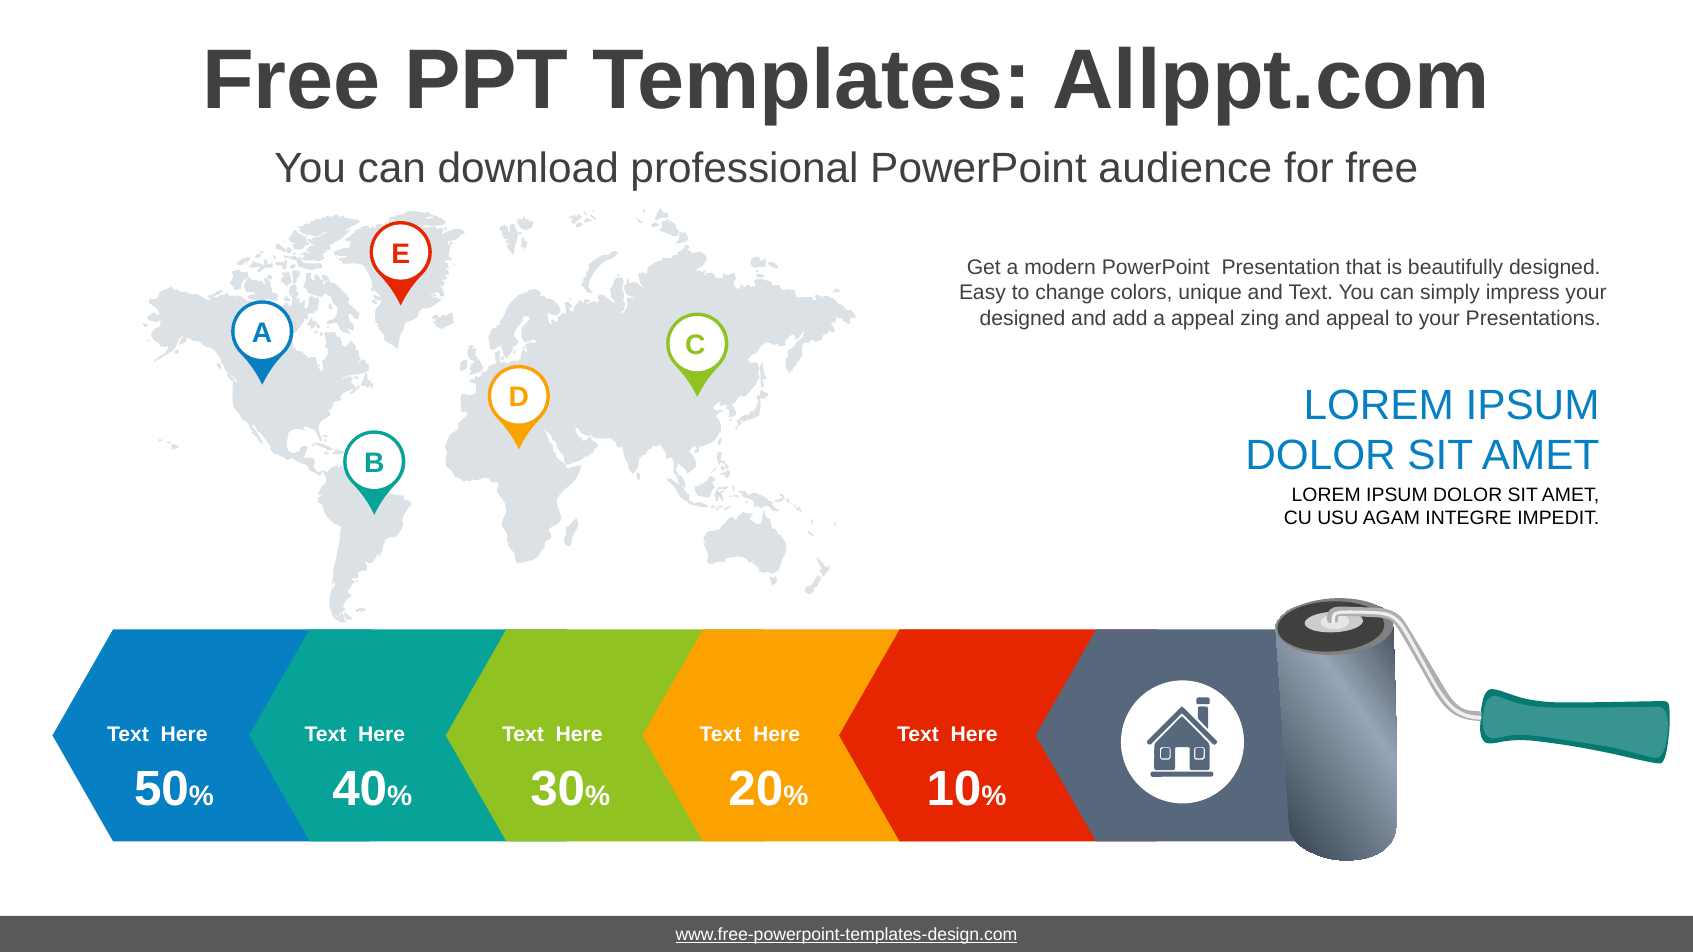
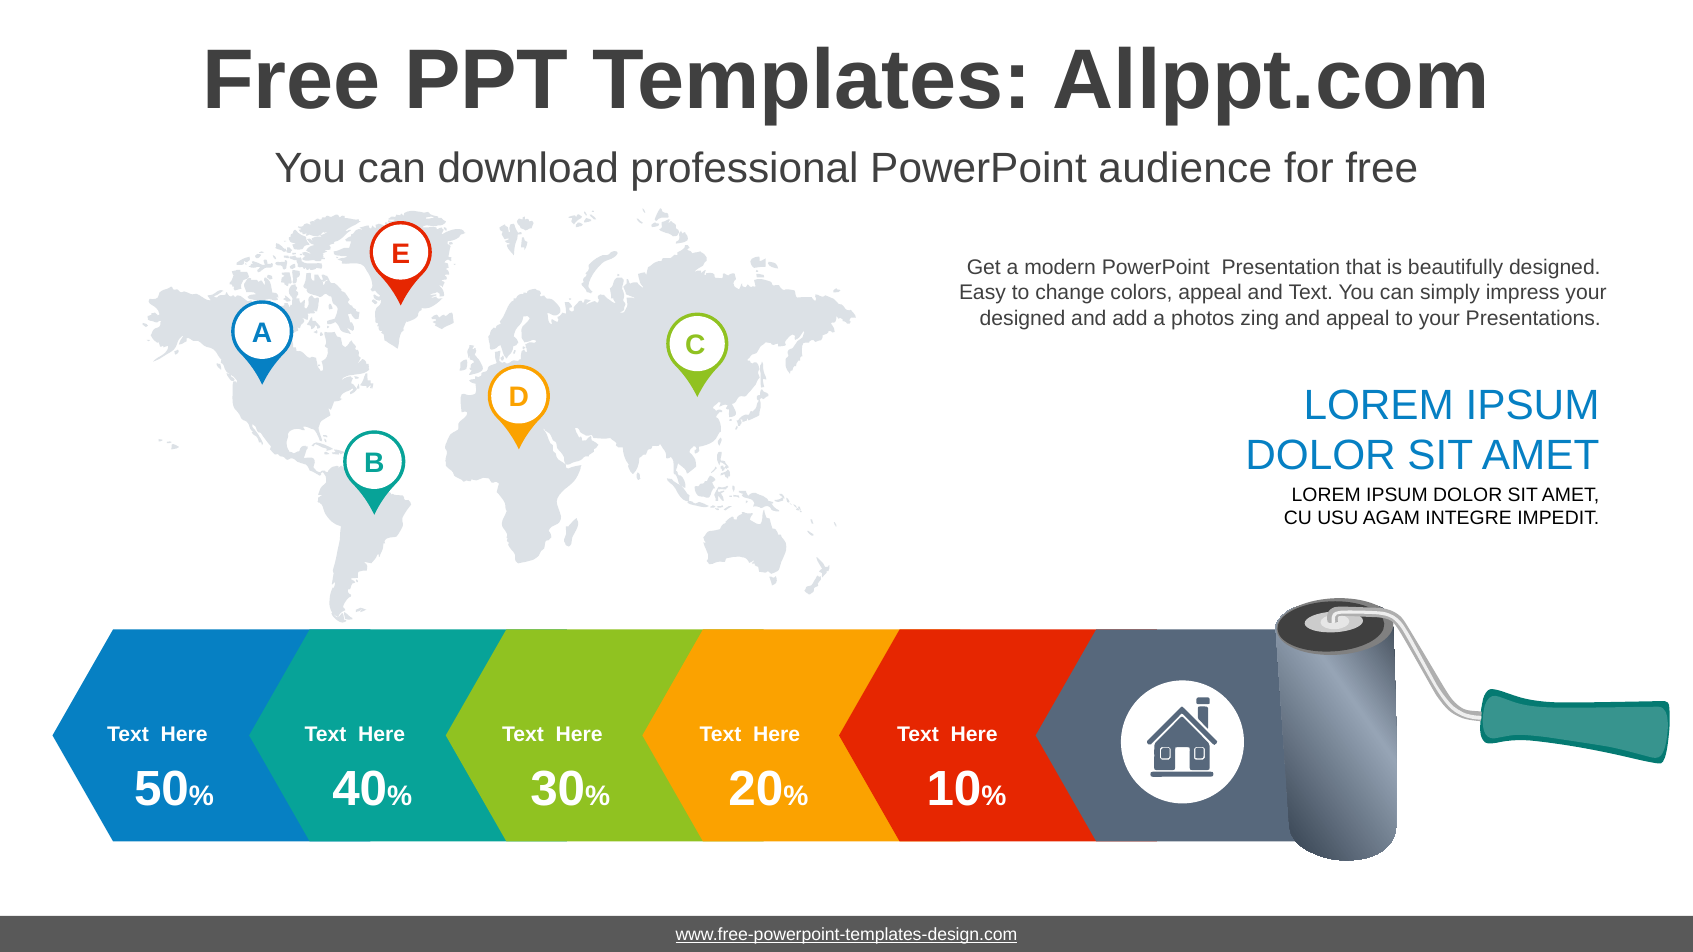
colors unique: unique -> appeal (1210, 293)
a appeal: appeal -> photos (1203, 318)
